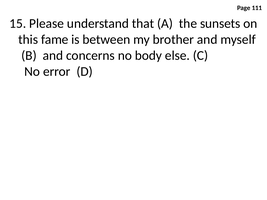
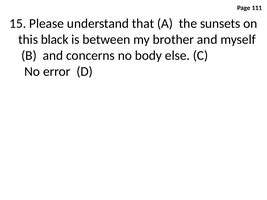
fame: fame -> black (55, 40)
